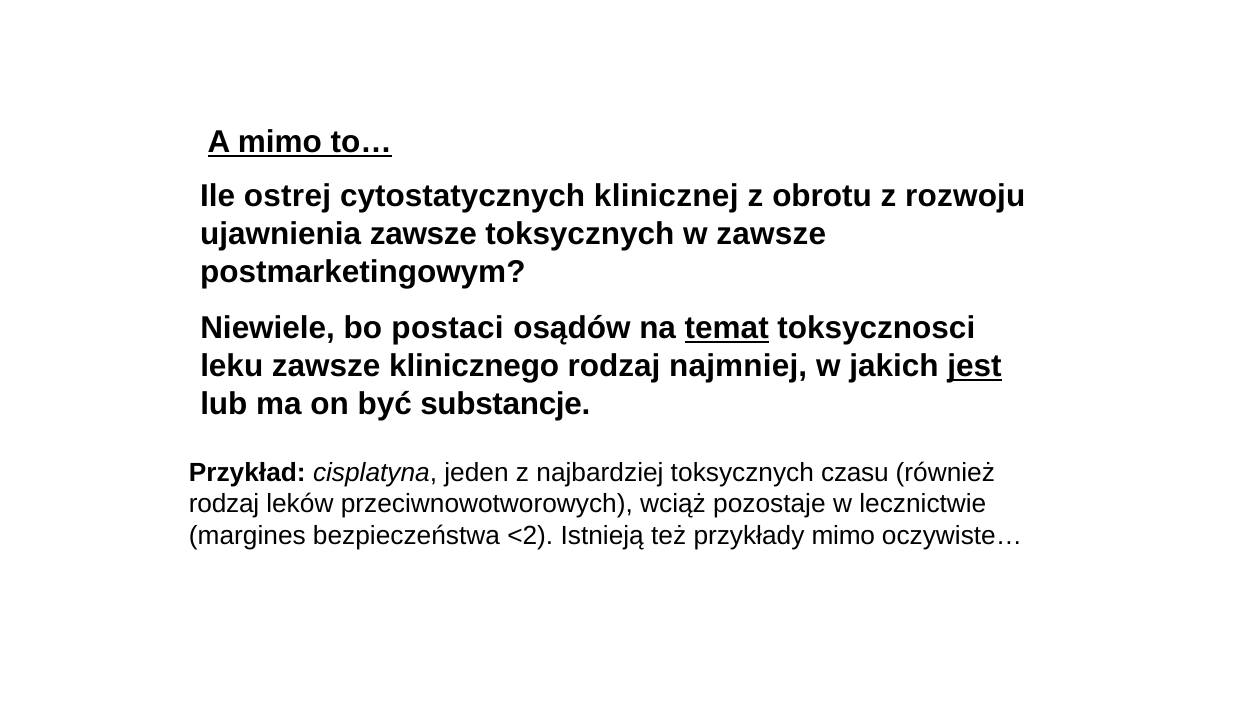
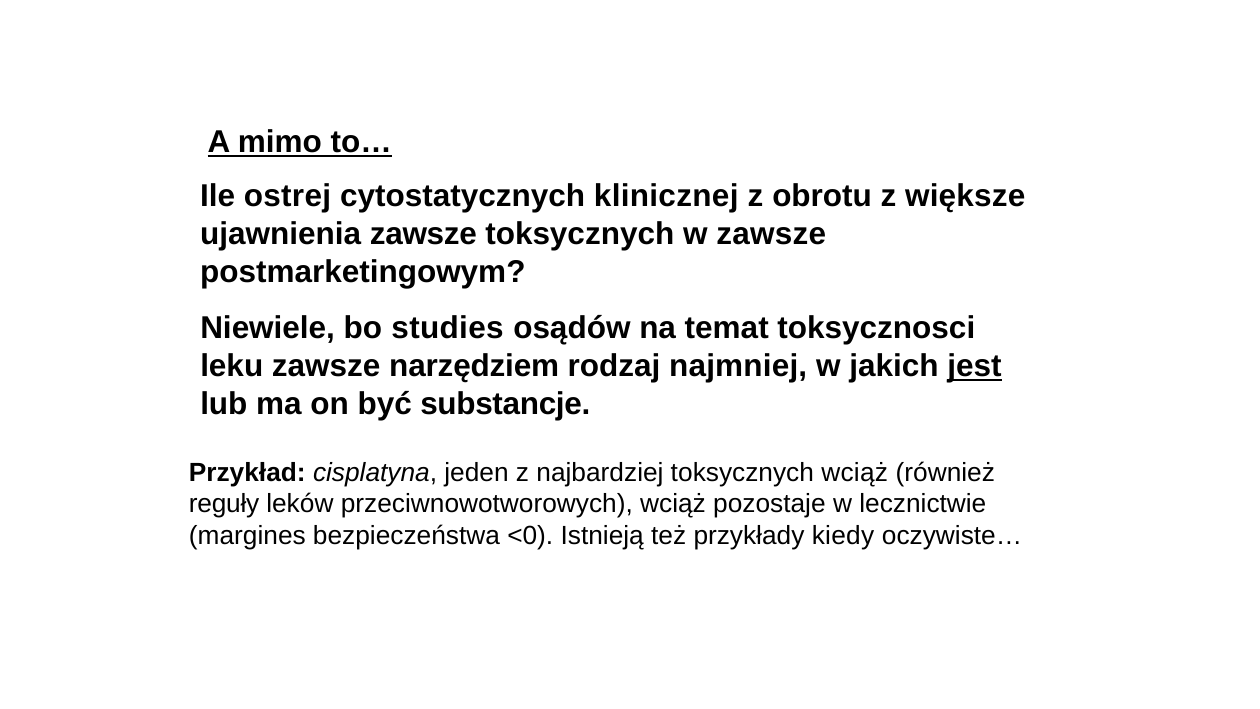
rozwoju: rozwoju -> większe (965, 196)
postaci: postaci -> studies (448, 328)
temat underline: present -> none (727, 328)
klinicznego: klinicznego -> narzędziem (474, 366)
toksycznych czasu: czasu -> wciąż (855, 473)
rodzaj: rodzaj -> reguły (224, 504)
<2: <2 -> <0 (530, 536)
przykłady mimo: mimo -> kiedy (843, 536)
